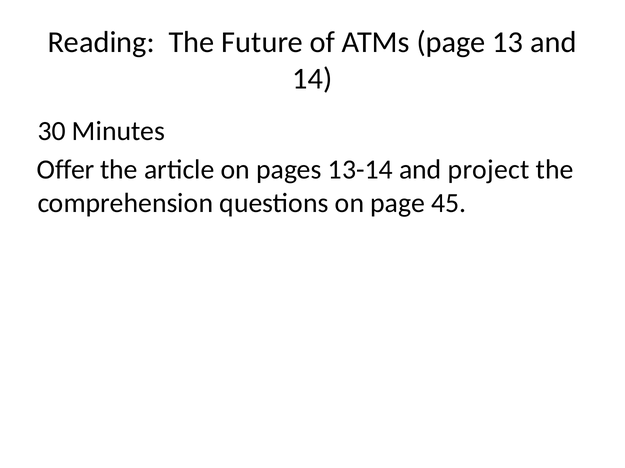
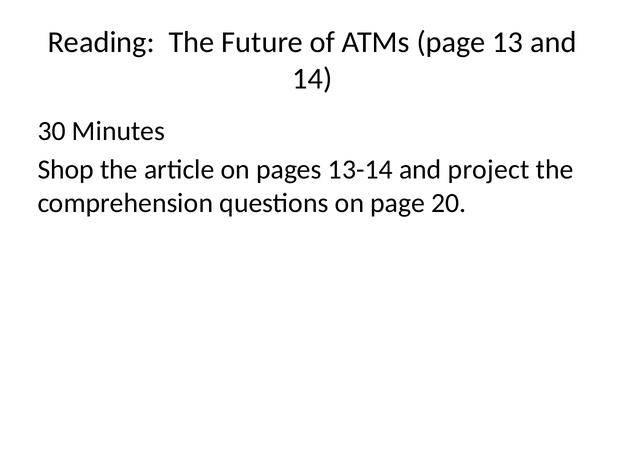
Offer: Offer -> Shop (66, 170)
45: 45 -> 20 (449, 203)
